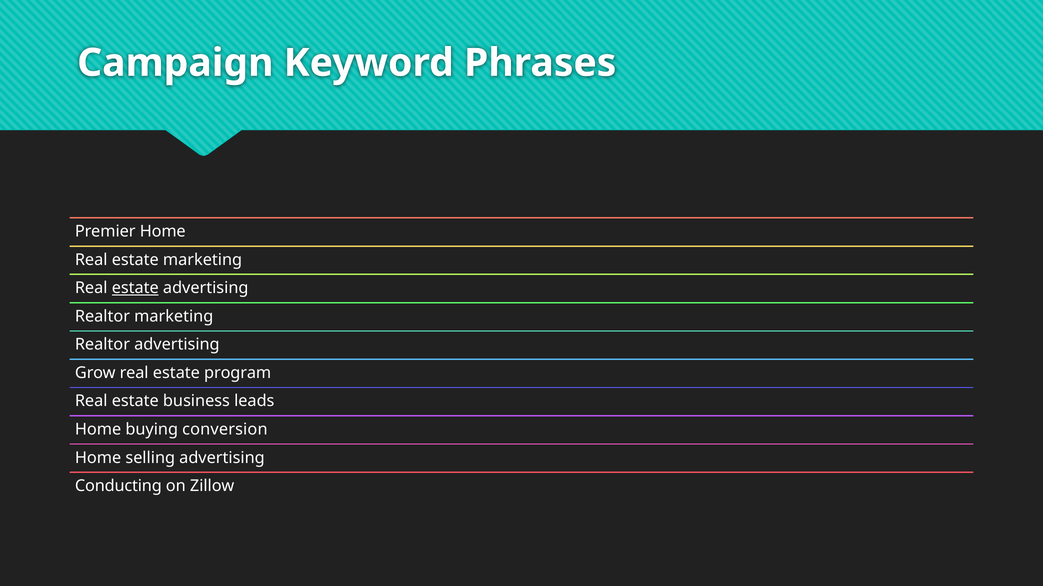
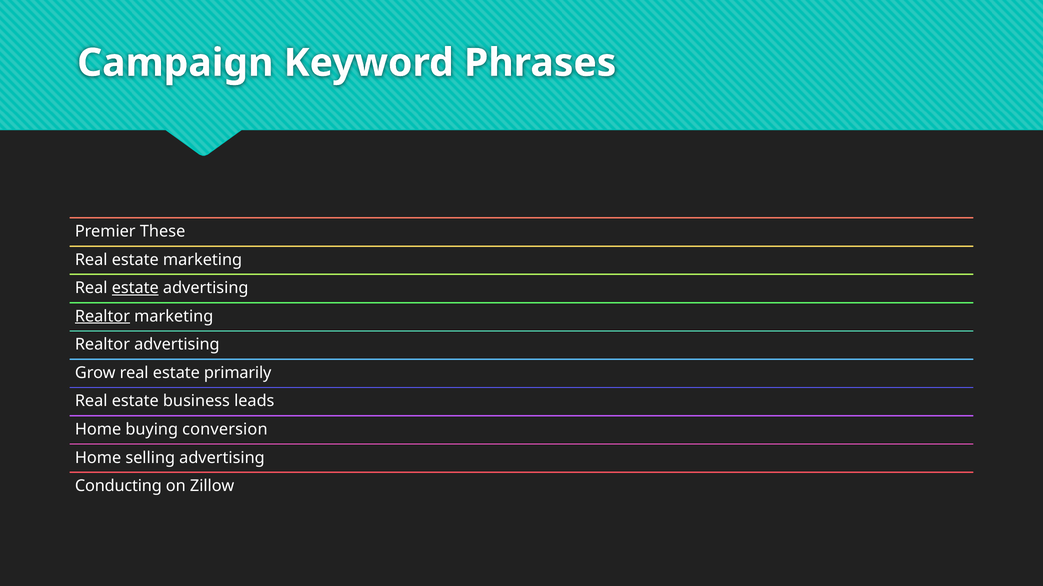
Premier Home: Home -> These (163, 232)
Realtor underline: none -> present (102, 317)
program: program -> primarily (238, 373)
